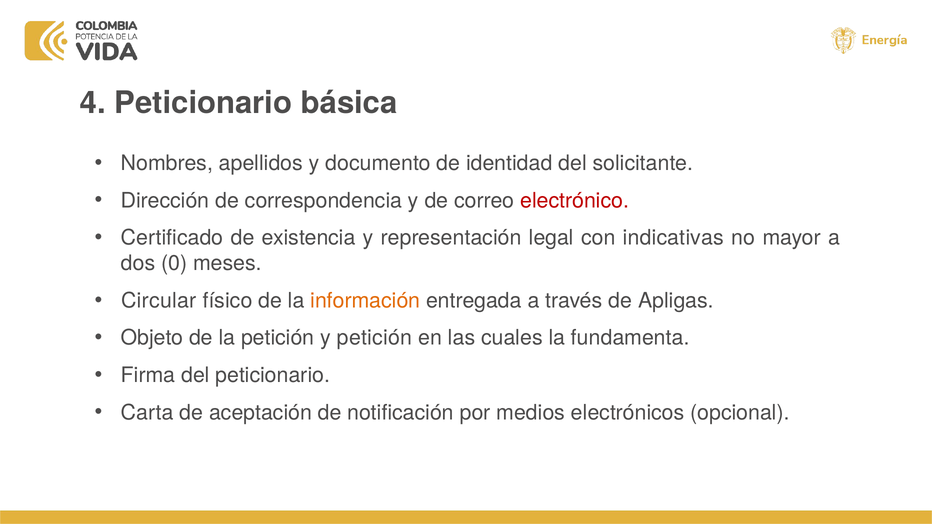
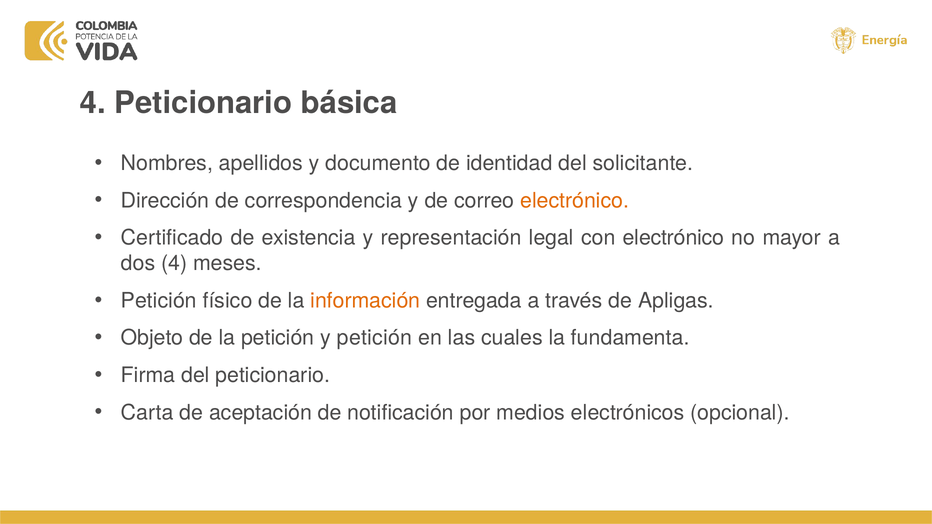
electrónico colour: red -> orange (575, 201)
con indicativas: indicativas -> electrónico (674, 238)
dos 0: 0 -> 4 (174, 263)
Circular: Circular -> Petición (159, 301)
